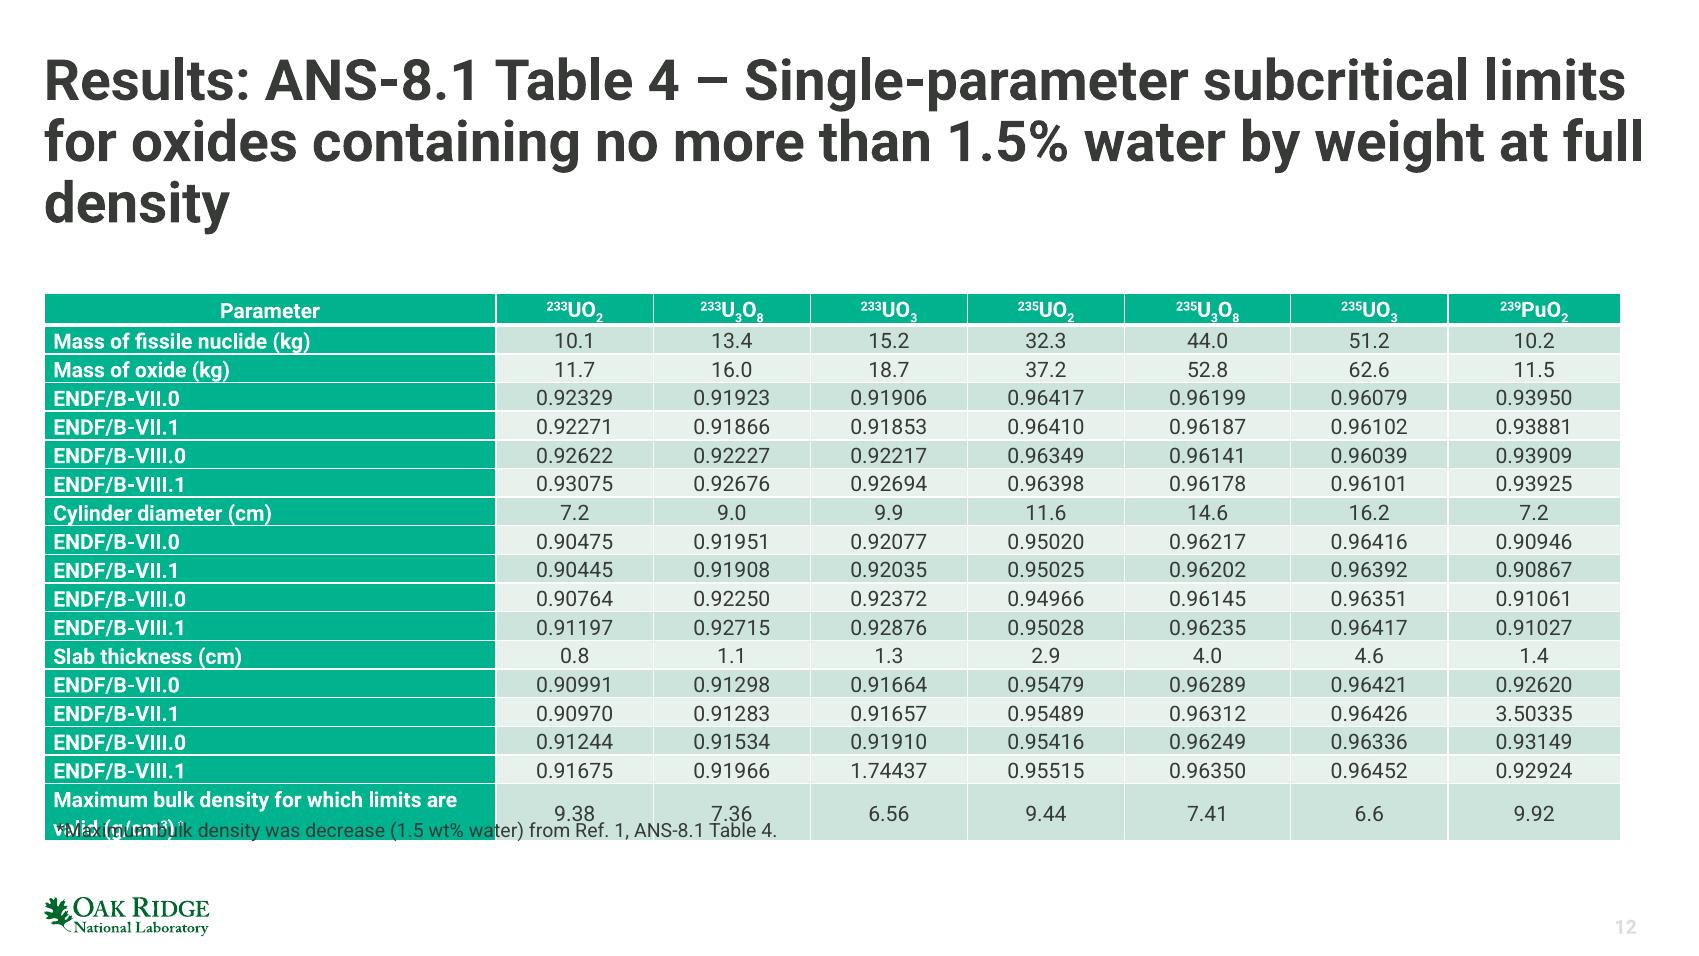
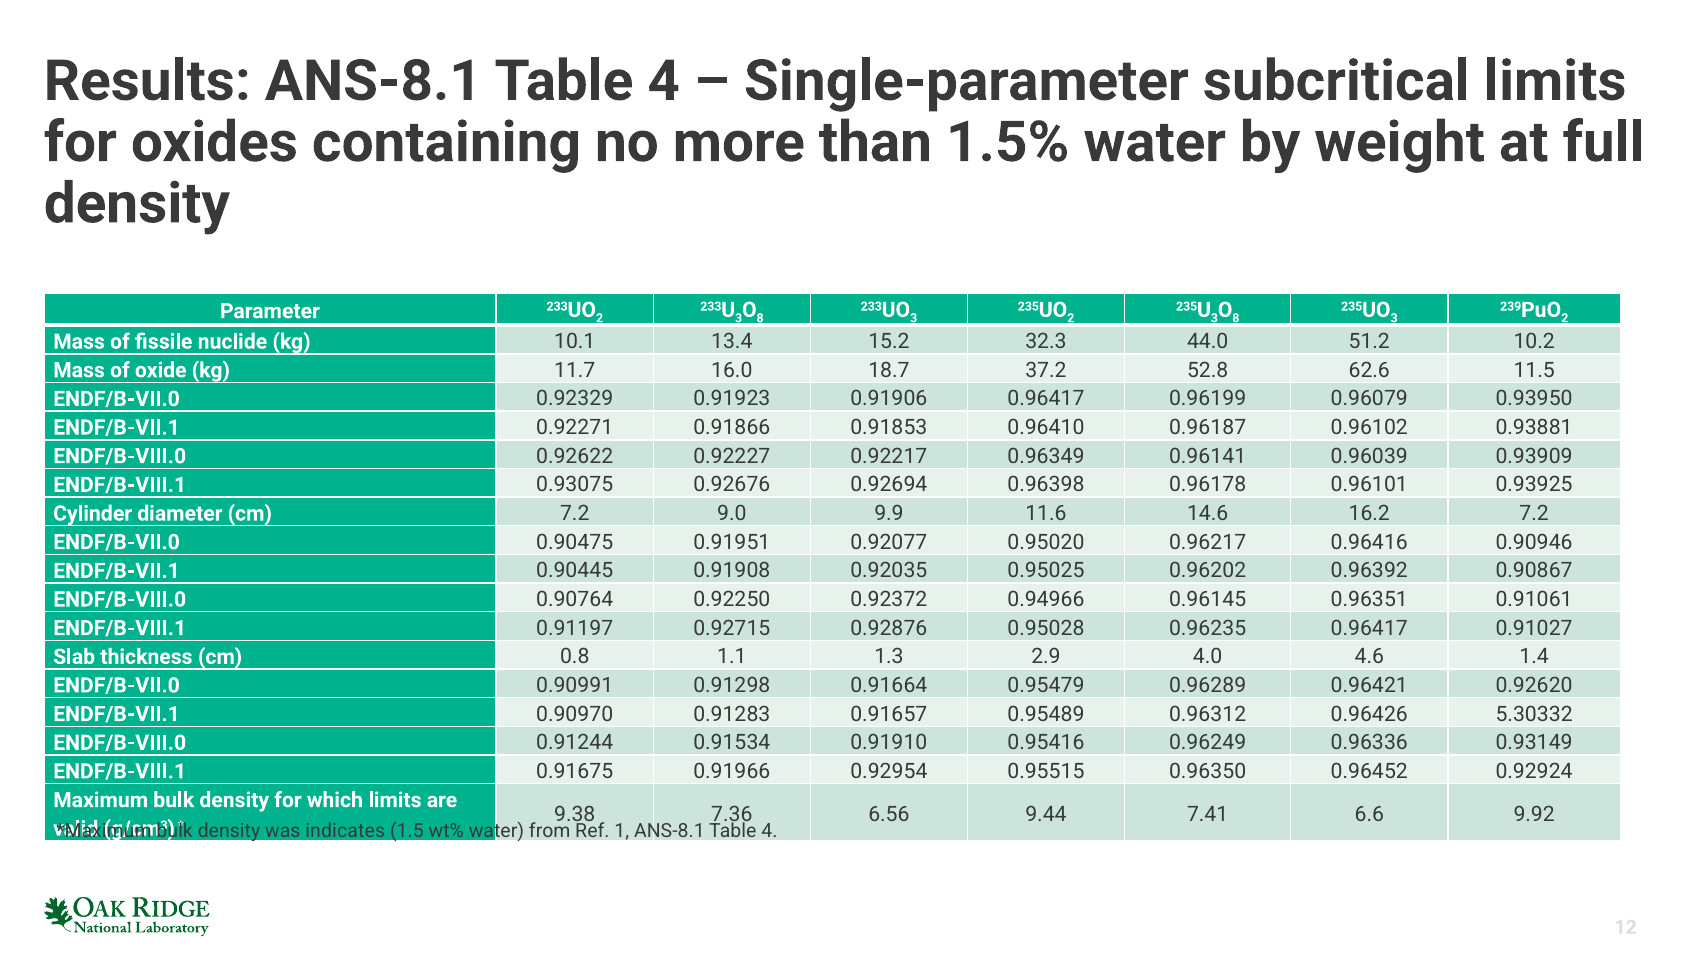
3.50335: 3.50335 -> 5.30332 (1534, 714)
1.74437: 1.74437 -> 0.92954 (889, 771)
decrease: decrease -> indicates (345, 831)
